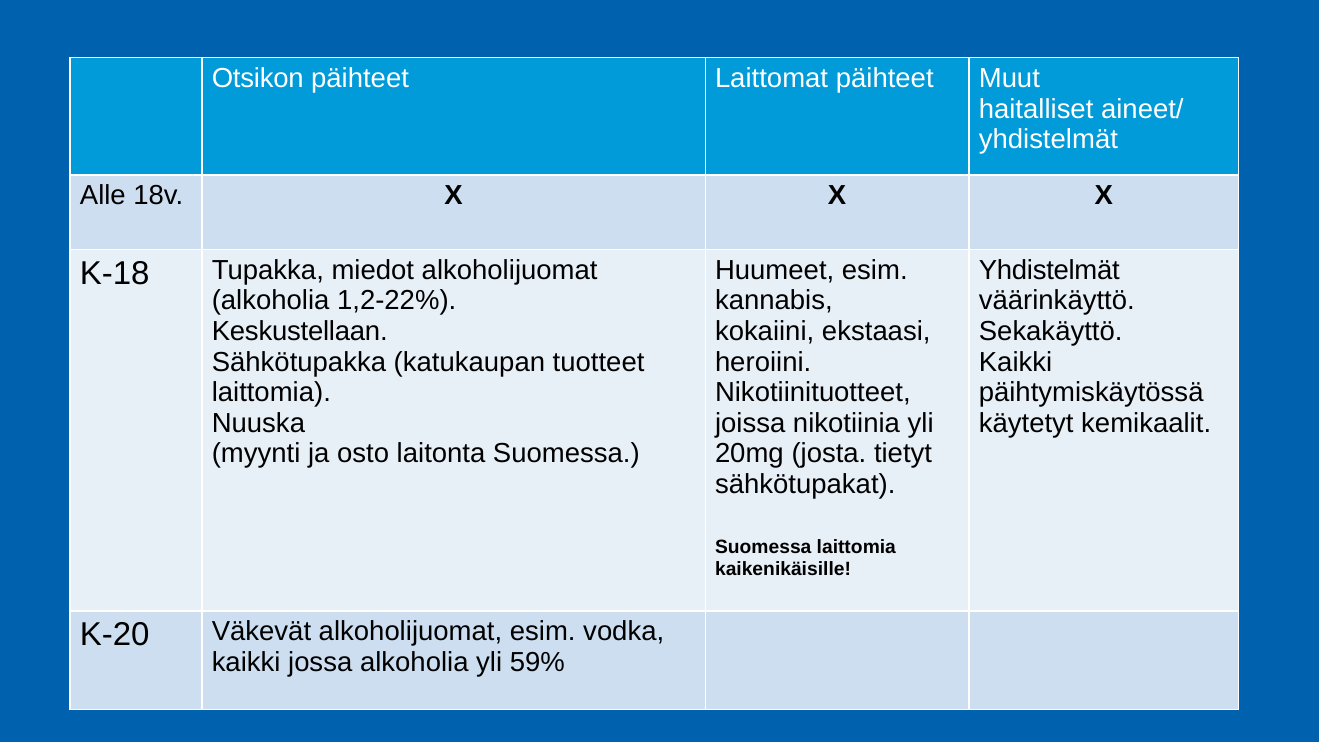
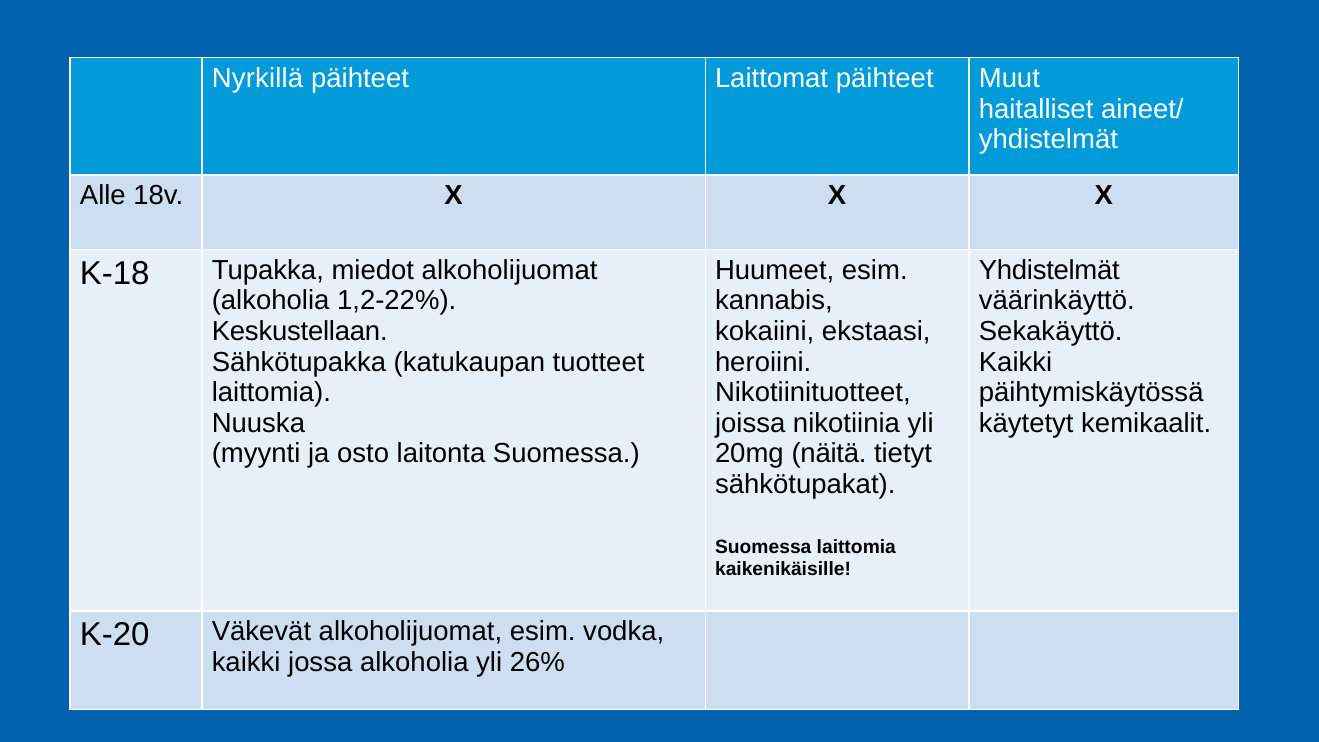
Otsikon: Otsikon -> Nyrkillä (258, 78)
josta: josta -> näitä (829, 454)
59%: 59% -> 26% (537, 662)
